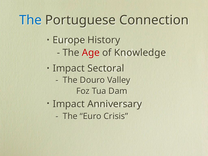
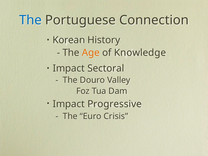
Europe: Europe -> Korean (69, 40)
Age colour: red -> orange (91, 53)
Anniversary: Anniversary -> Progressive (115, 104)
